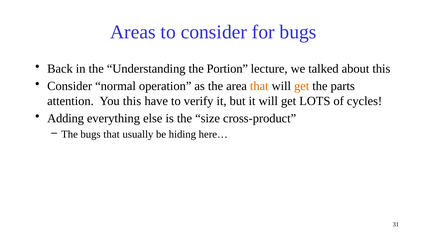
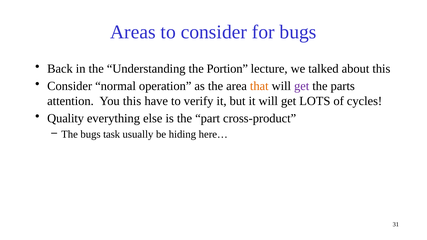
get colour: orange -> purple (302, 86)
Adding: Adding -> Quality (66, 119)
size: size -> part (208, 119)
bugs that: that -> task (112, 134)
